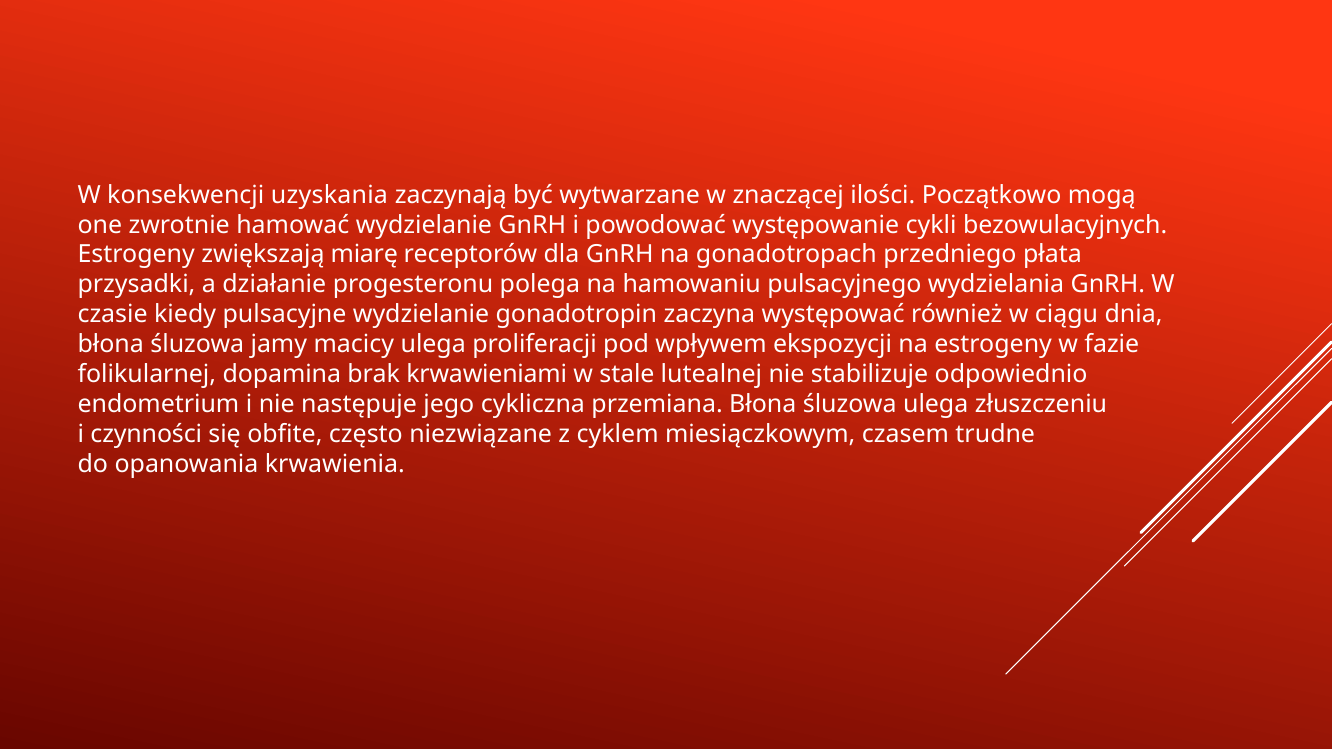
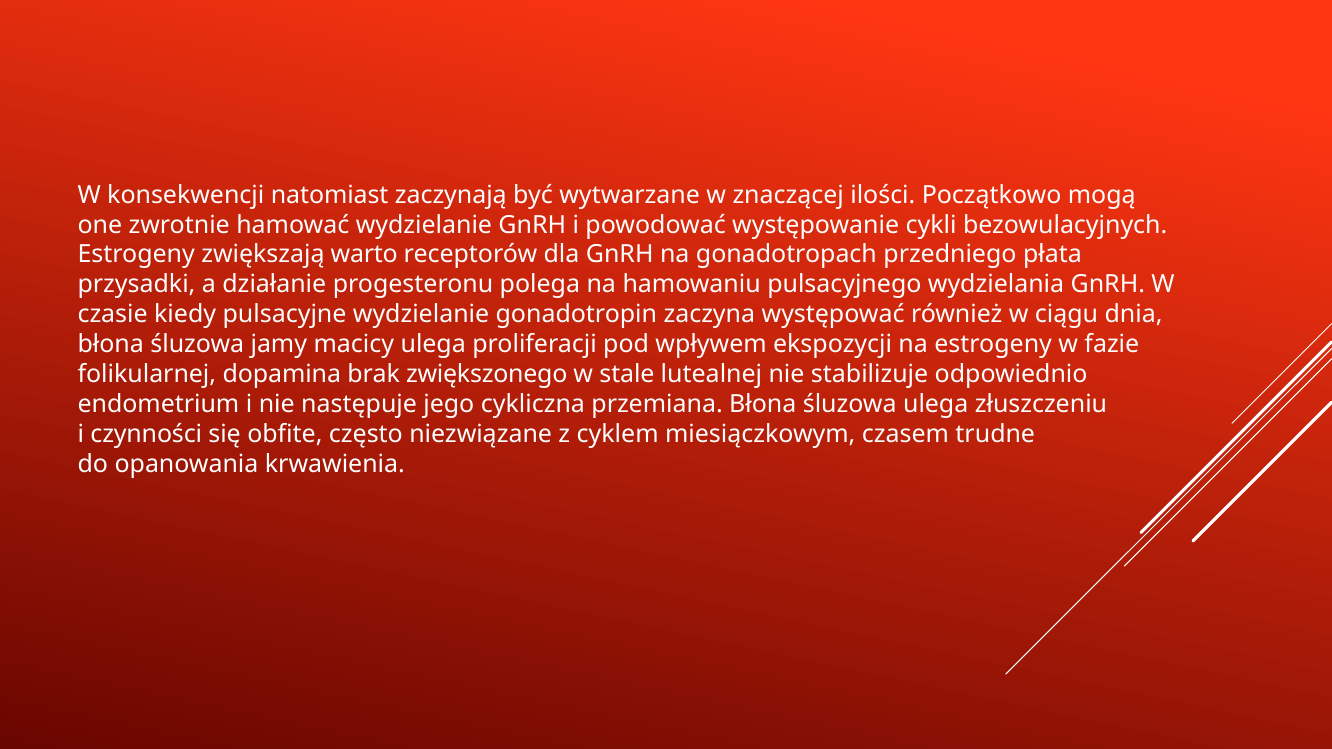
uzyskania: uzyskania -> natomiast (330, 195)
miarę: miarę -> warto (364, 255)
krwawieniami: krwawieniami -> zwiększonego (487, 375)
